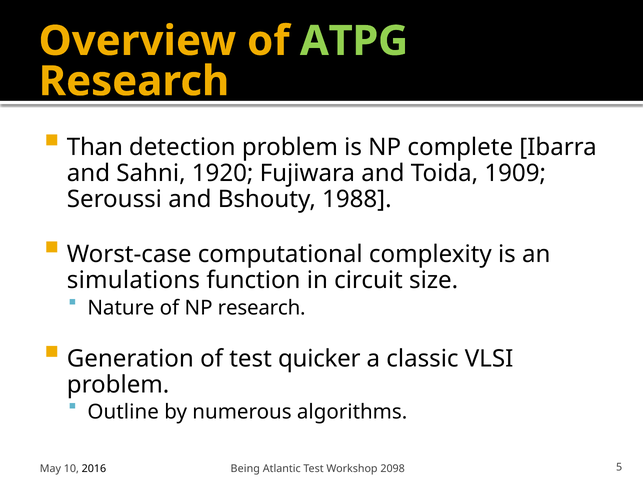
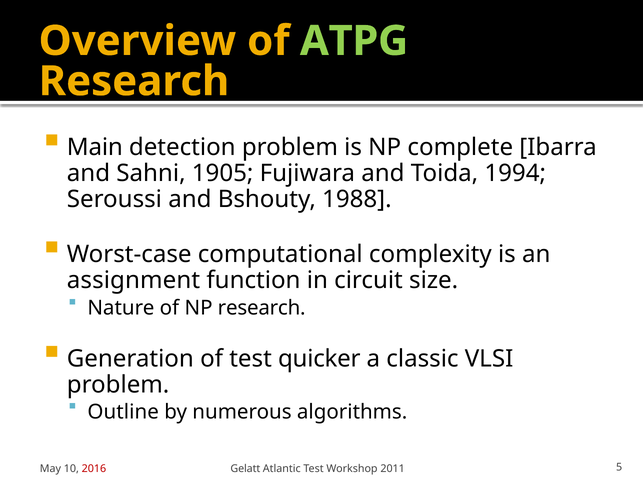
Than: Than -> Main (95, 147)
1920: 1920 -> 1905 (223, 173)
1909: 1909 -> 1994 (515, 173)
simulations: simulations -> assignment (133, 281)
2016 colour: black -> red (94, 469)
Being: Being -> Gelatt (245, 469)
2098: 2098 -> 2011 (393, 469)
